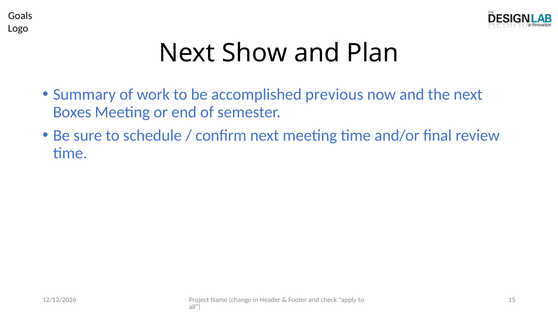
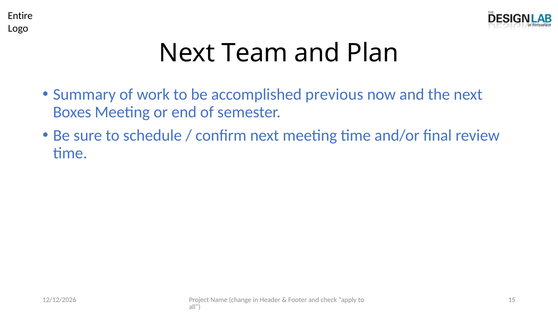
Goals: Goals -> Entire (20, 16)
Show: Show -> Team (255, 53)
